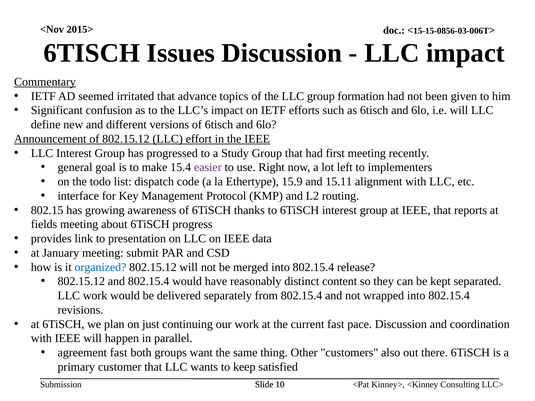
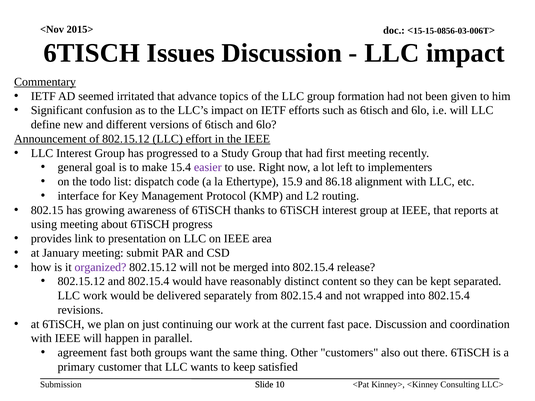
15.11: 15.11 -> 86.18 (339, 182)
fields: fields -> using (44, 225)
data: data -> area (262, 239)
organized colour: blue -> purple (100, 267)
